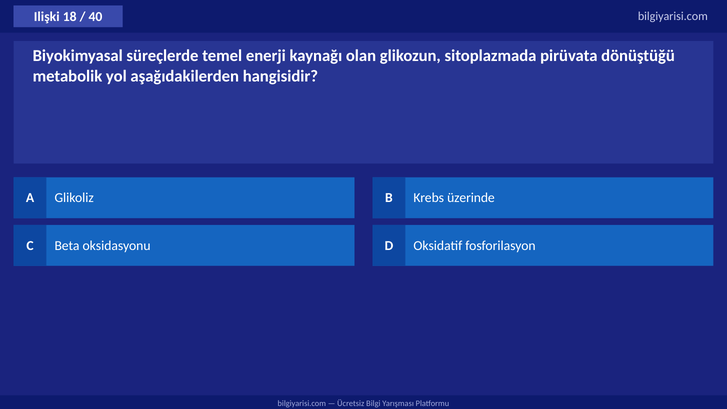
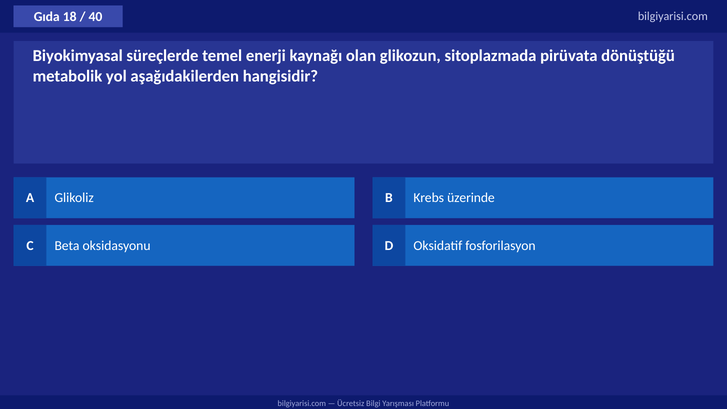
Ilişki: Ilişki -> Gıda (47, 17)
